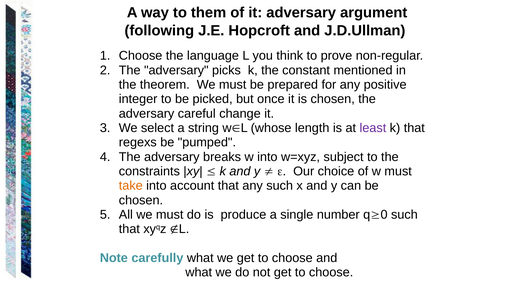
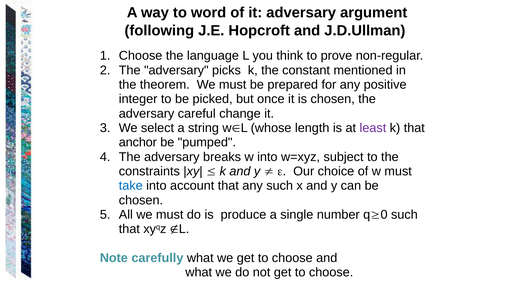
them: them -> word (209, 13)
regexs: regexs -> anchor (138, 142)
take colour: orange -> blue (131, 186)
